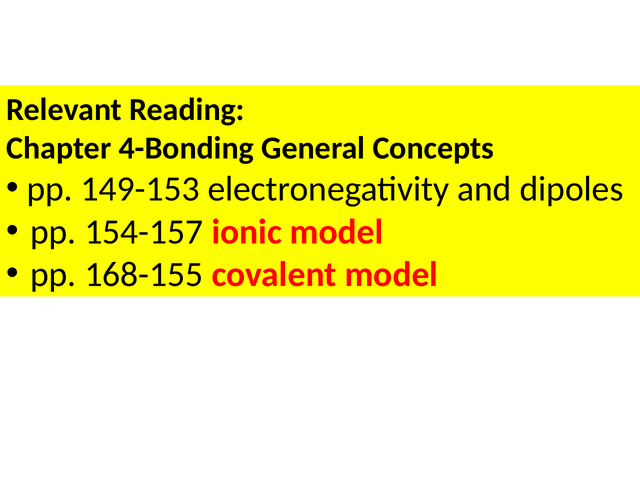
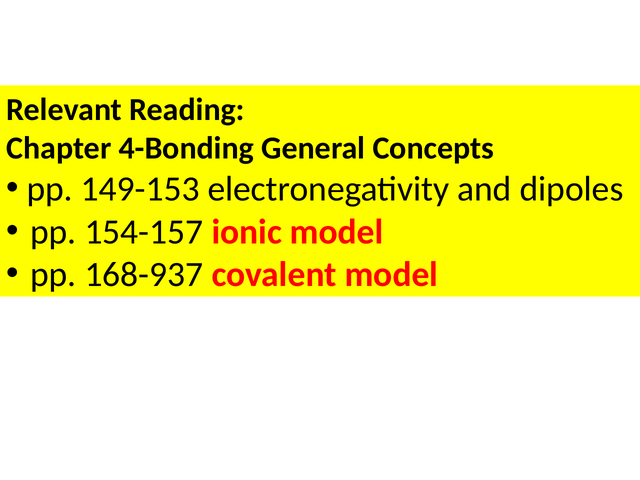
168-155: 168-155 -> 168-937 (144, 274)
